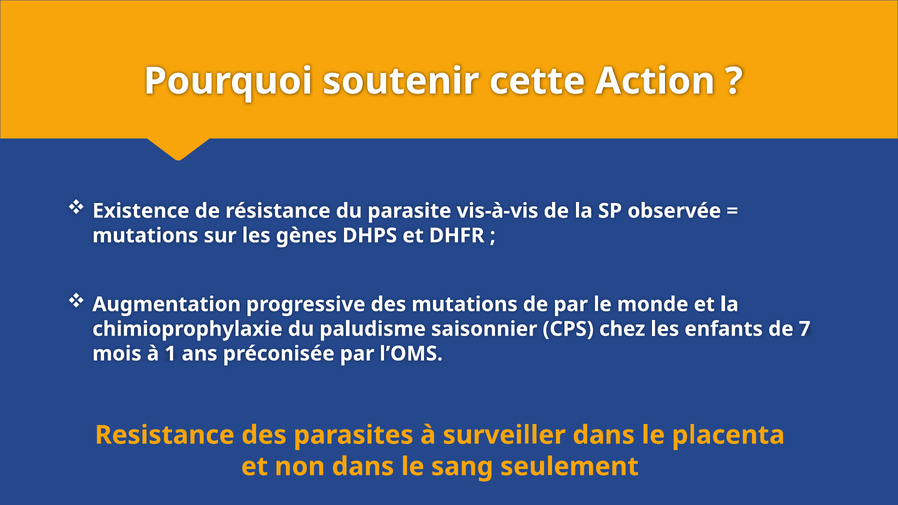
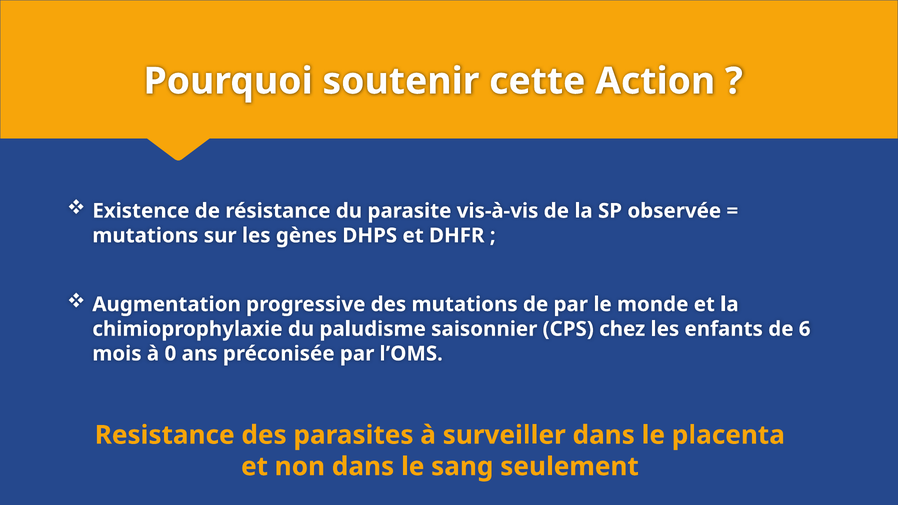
7: 7 -> 6 (805, 329)
1: 1 -> 0 (170, 354)
